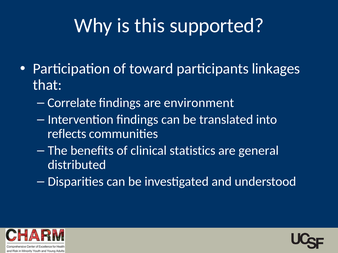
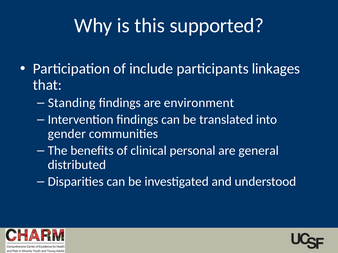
toward: toward -> include (151, 69)
Correlate: Correlate -> Standing (72, 103)
reflects: reflects -> gender (67, 134)
statistics: statistics -> personal (193, 151)
